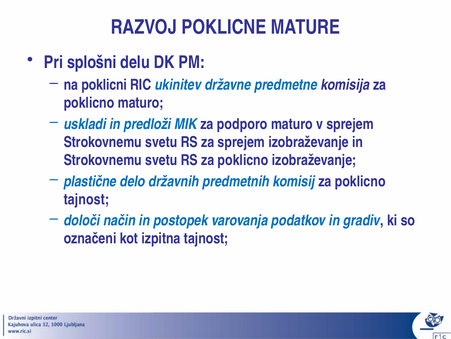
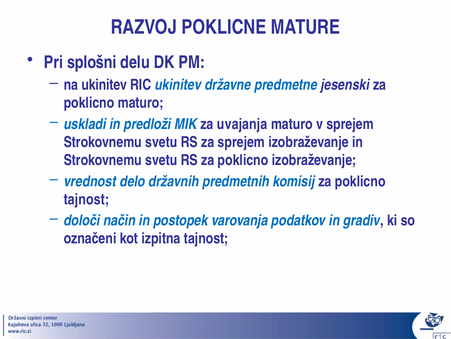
na poklicni: poklicni -> ukinitev (104, 85)
komisija: komisija -> jesenski (345, 85)
podporo: podporo -> uvajanja (242, 124)
plastične: plastične -> vrednost (90, 181)
